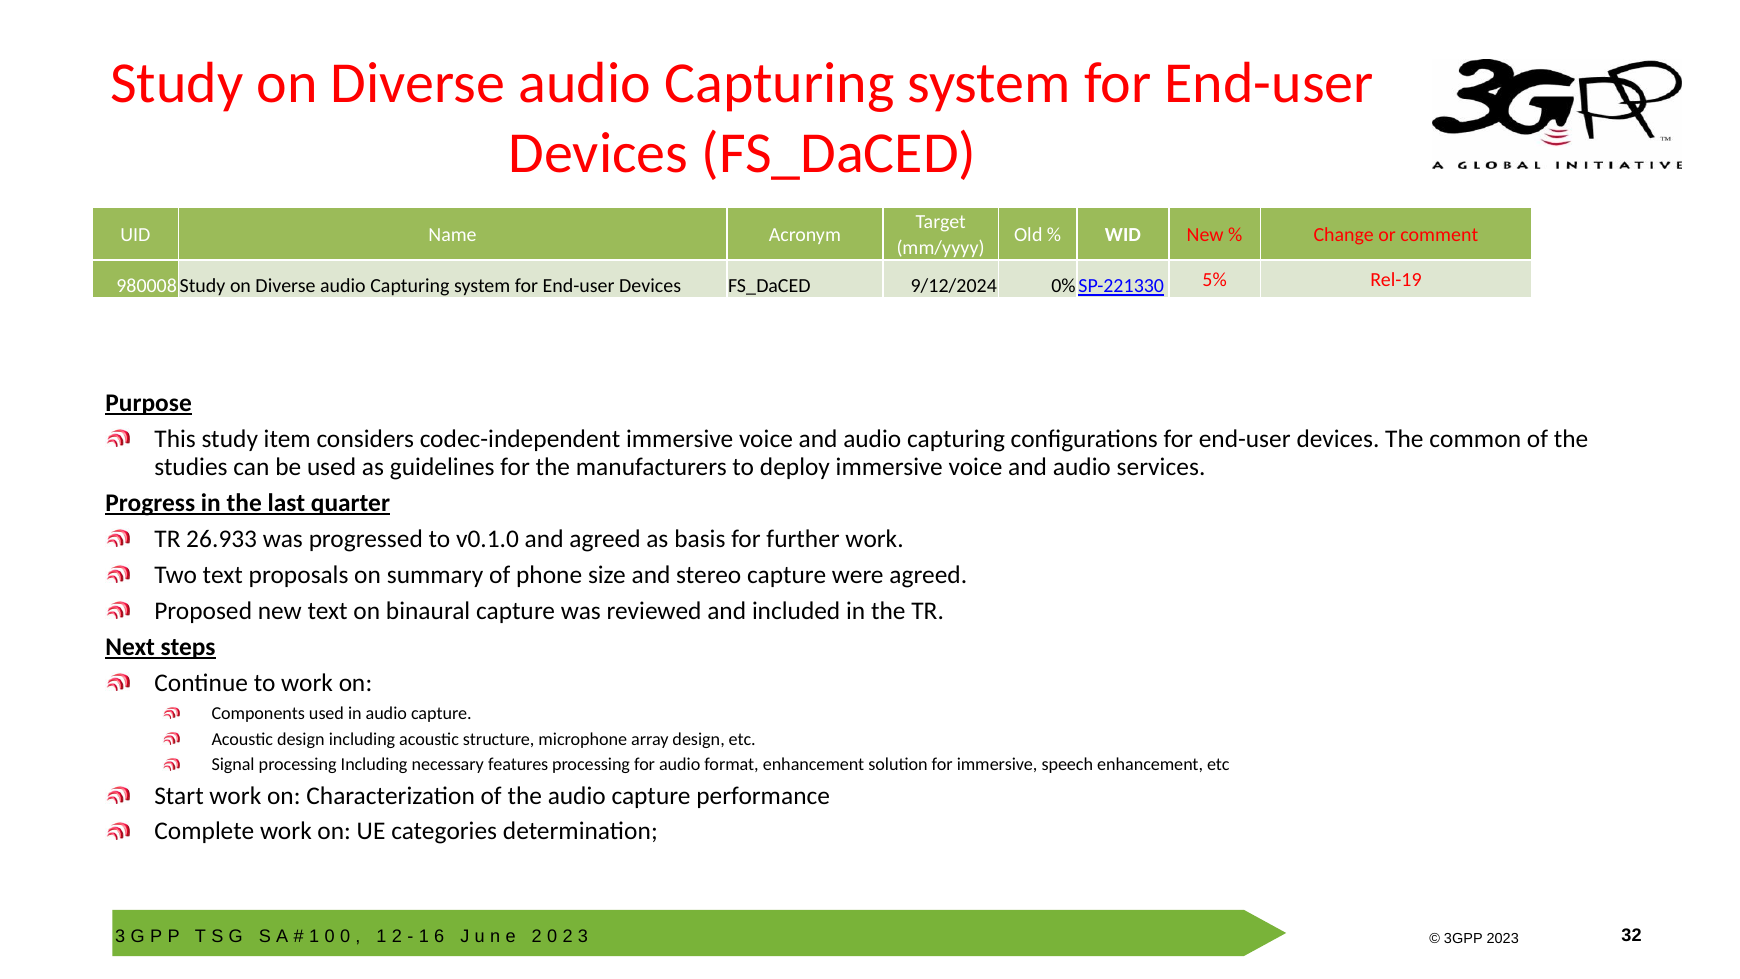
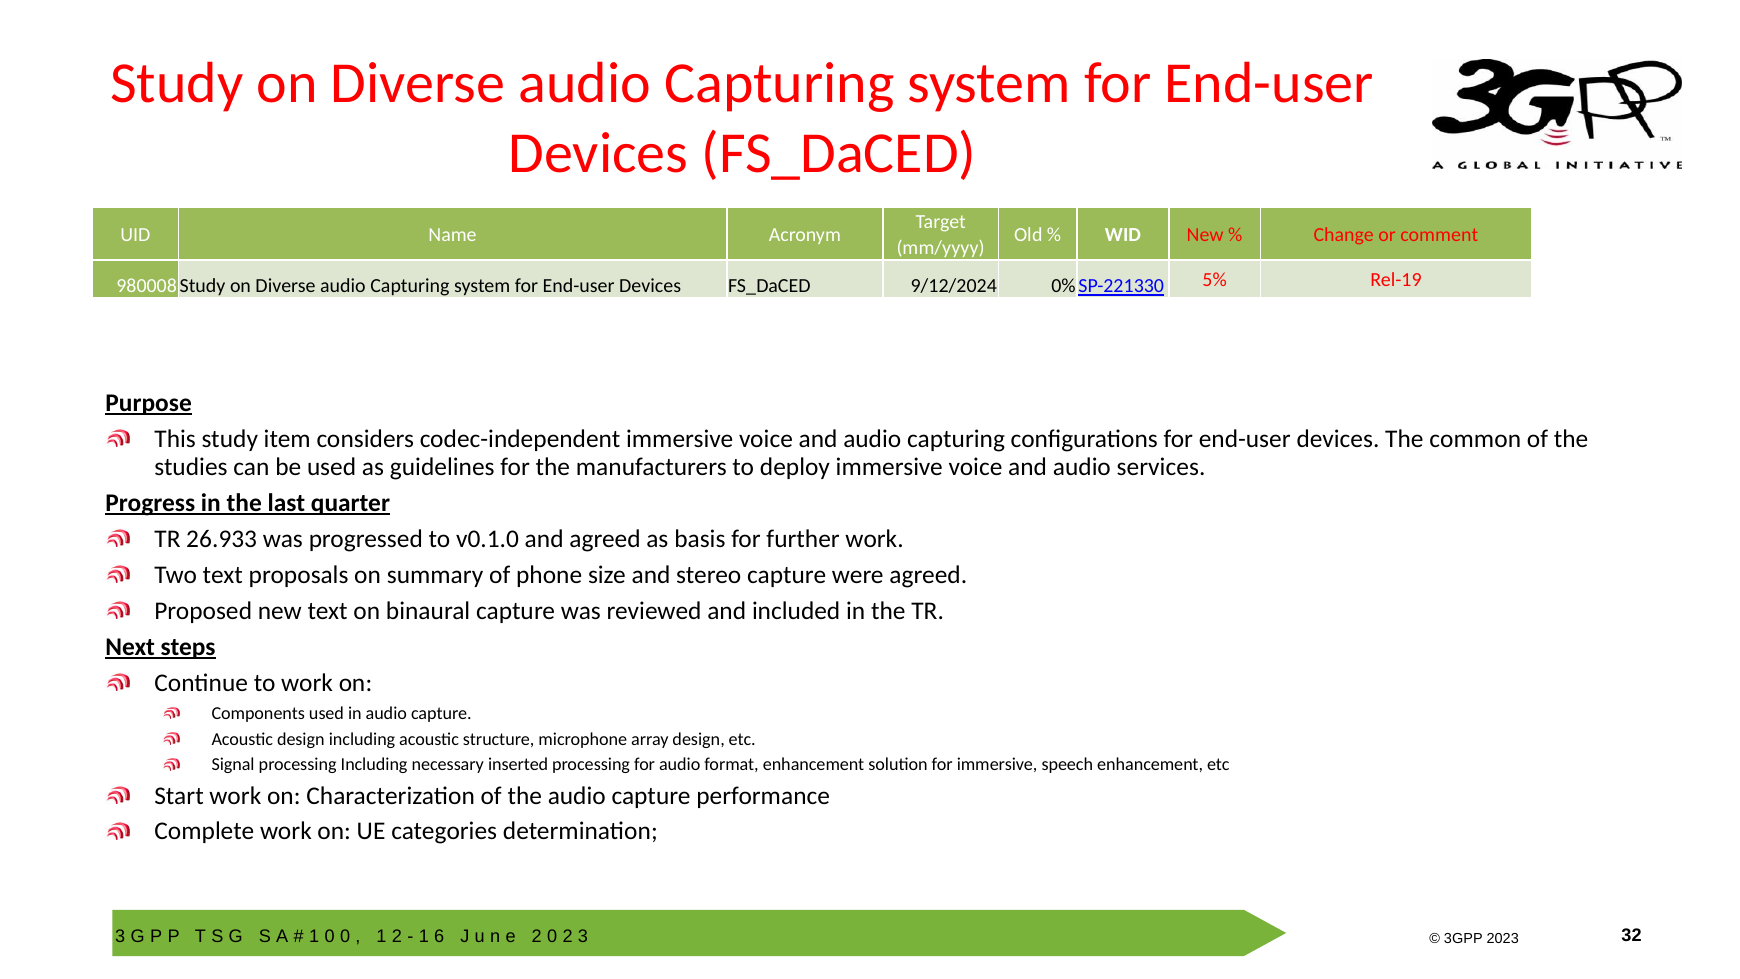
features: features -> inserted (518, 765)
